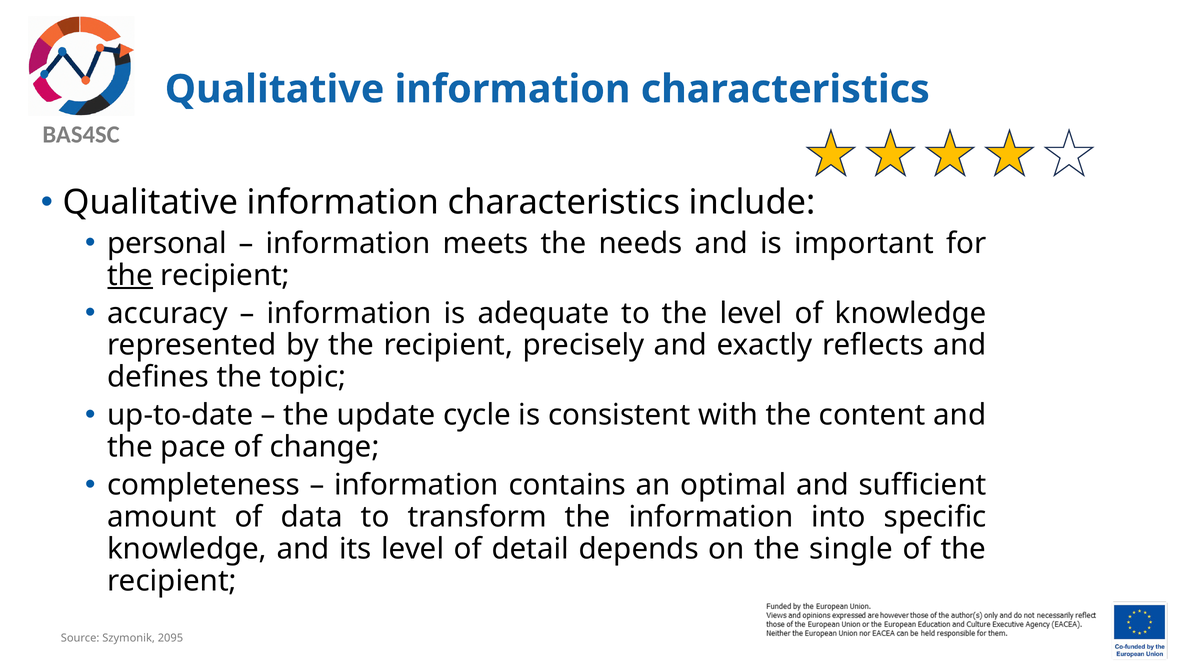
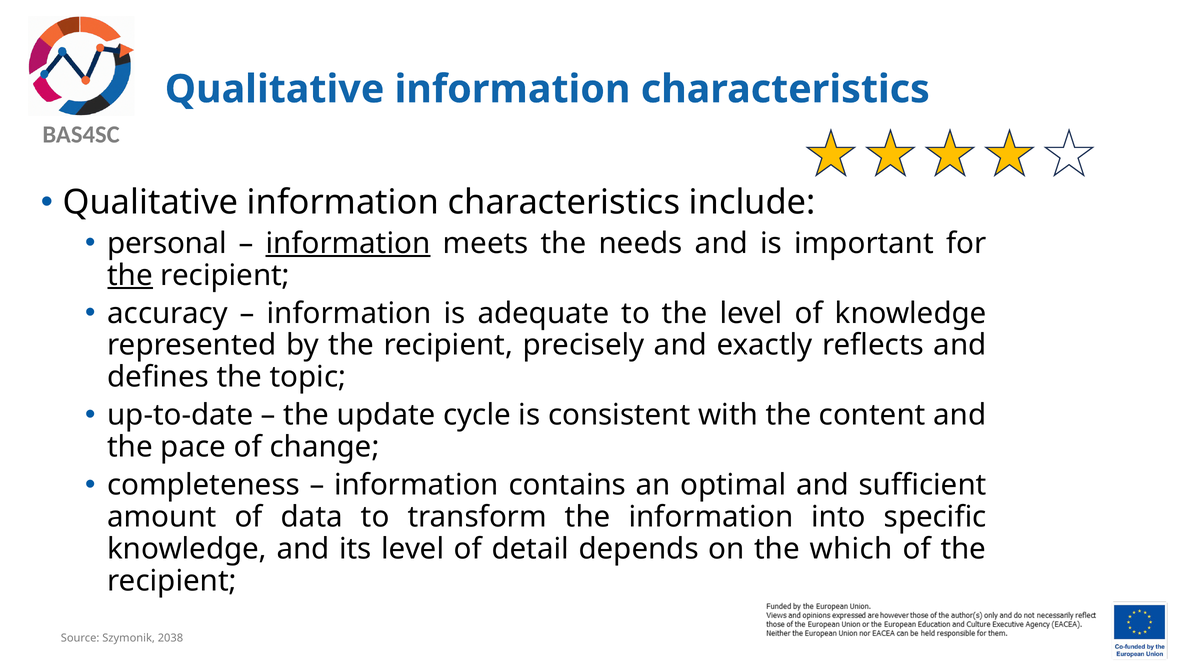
information underline: none -> present (348, 243)
single: single -> which (851, 549)
2095: 2095 -> 2038 (170, 638)
